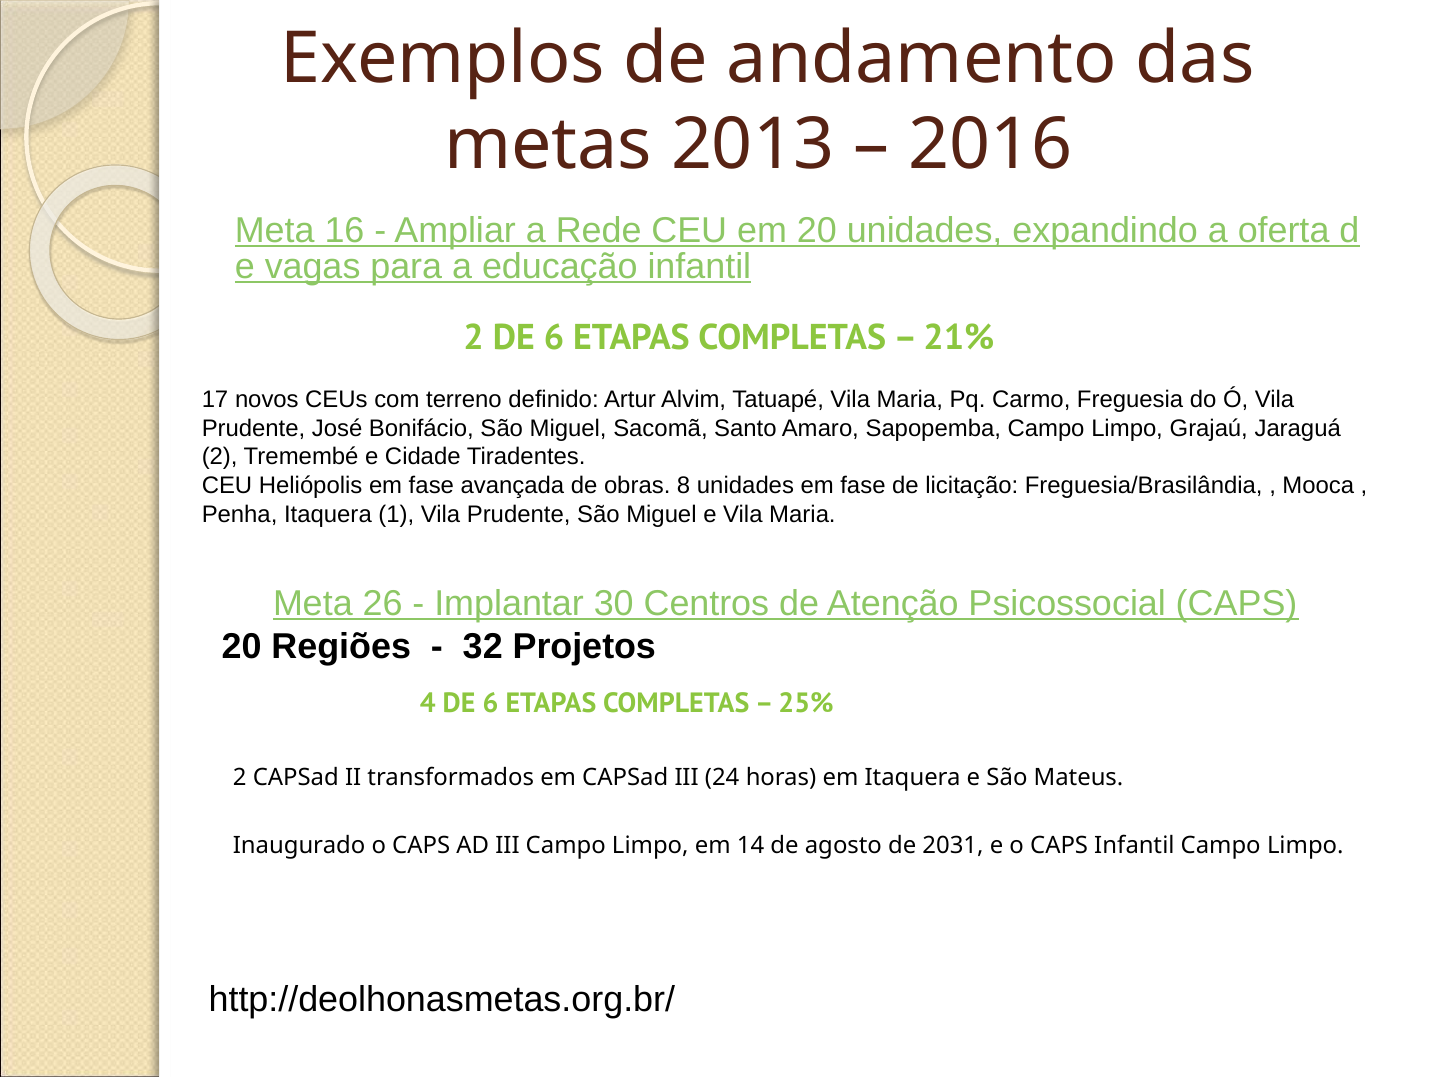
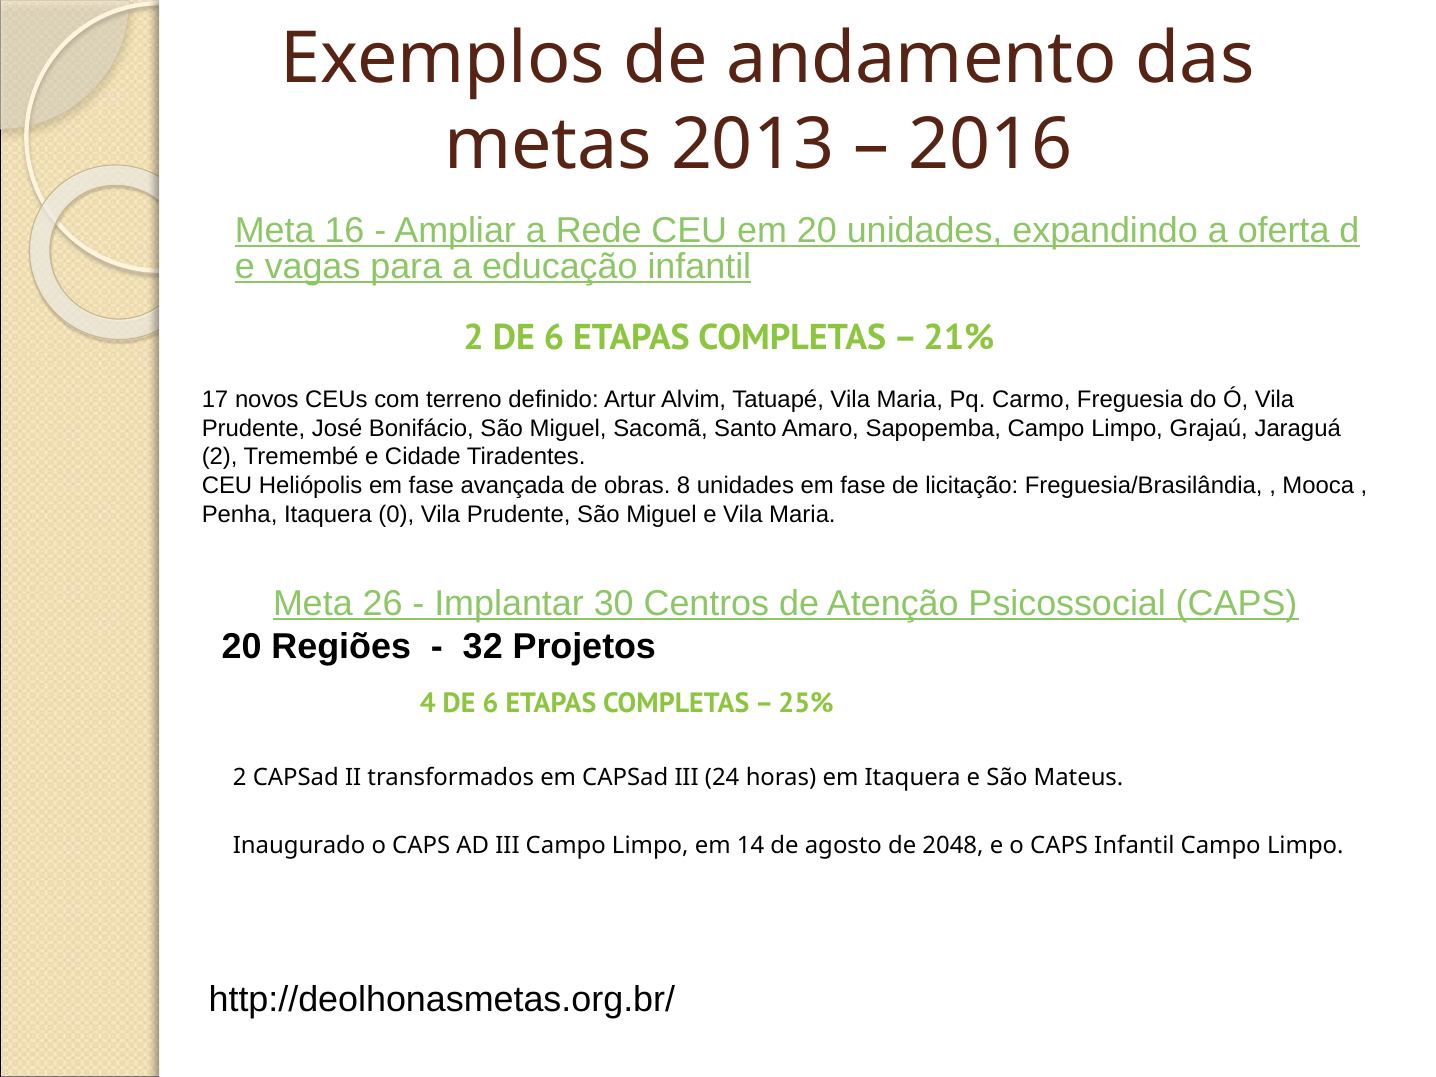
1: 1 -> 0 (396, 514)
2031: 2031 -> 2048 (953, 845)
